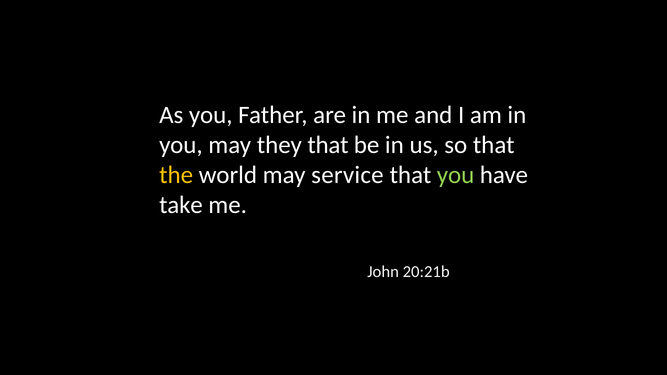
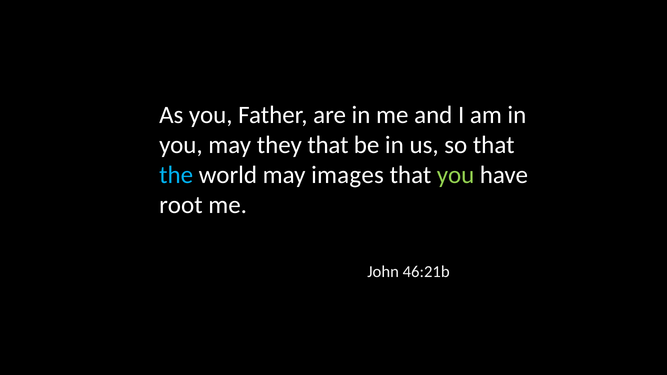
the colour: yellow -> light blue (176, 175)
service: service -> images (347, 175)
take: take -> root (181, 205)
20:21b: 20:21b -> 46:21b (426, 272)
